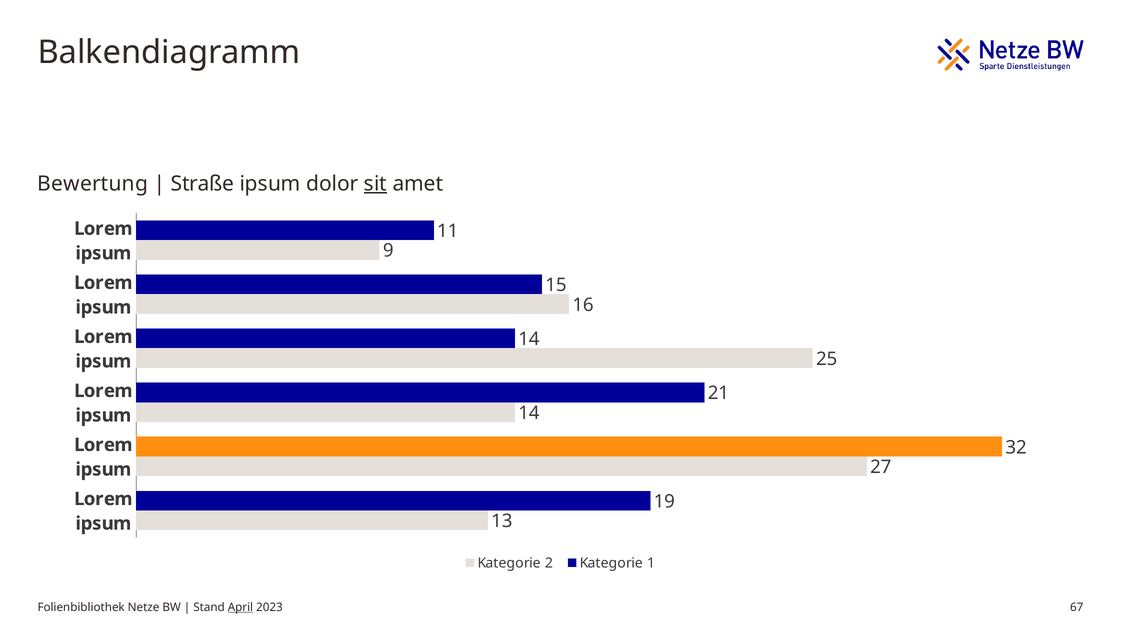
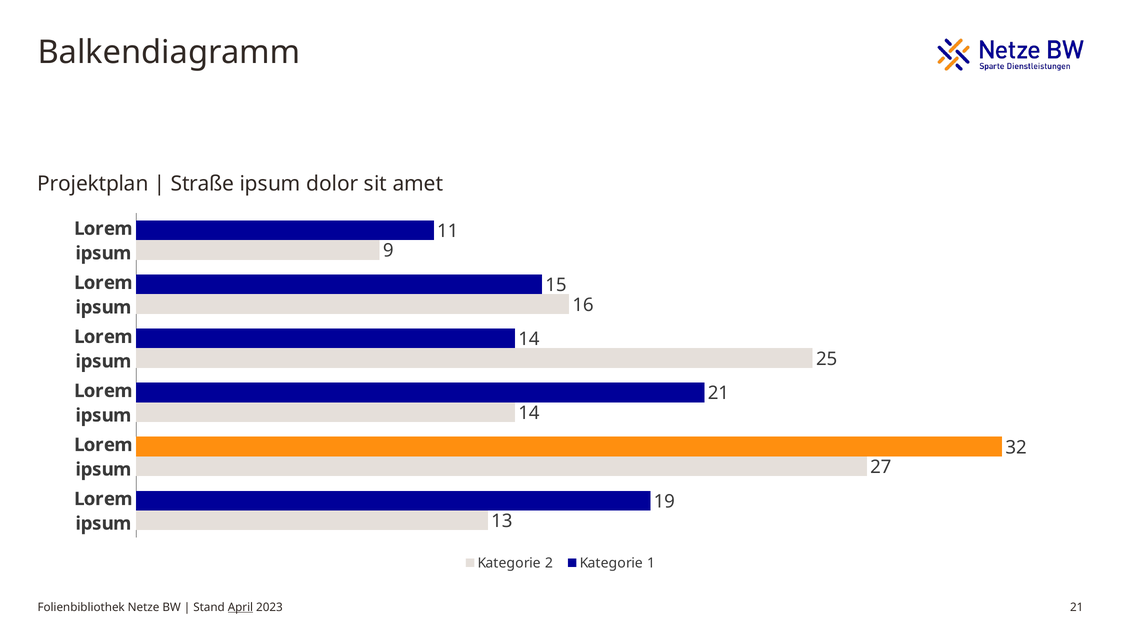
Bewertung: Bewertung -> Projektplan (93, 184)
sit underline: present -> none (375, 184)
2023 67: 67 -> 21 (1077, 607)
